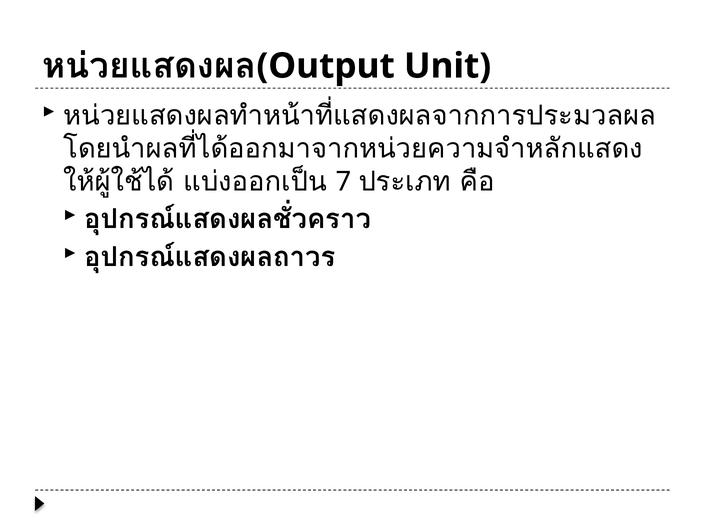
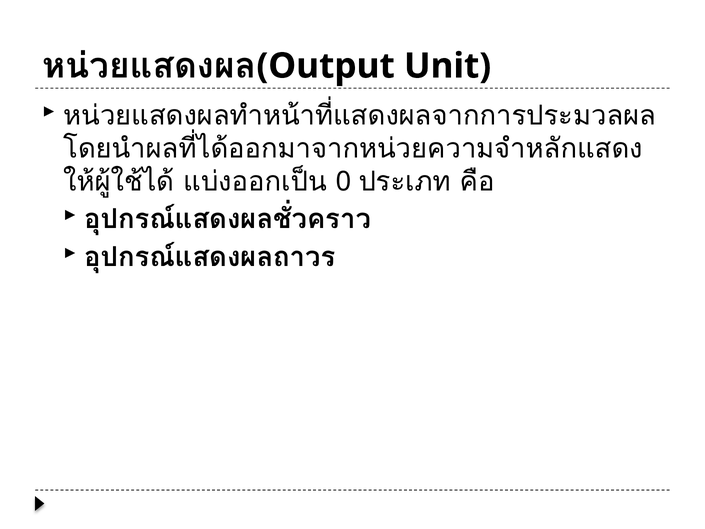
7: 7 -> 0 (344, 181)
